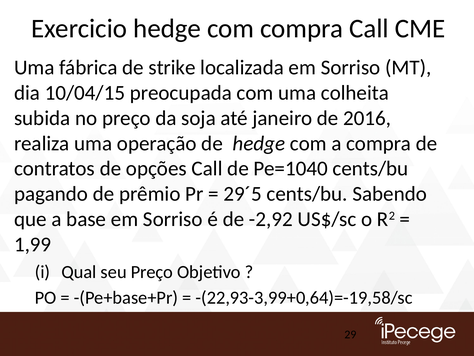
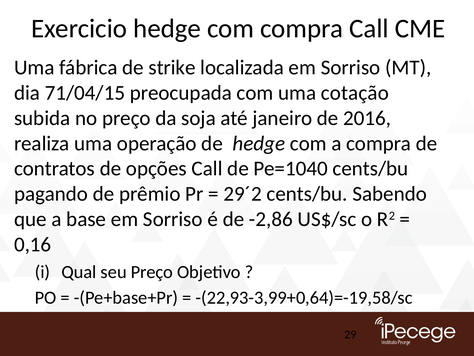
10/04/15: 10/04/15 -> 71/04/15 (85, 93)
colheita: colheita -> cotação (355, 93)
29´5: 29´5 -> 29´2 (243, 194)
-2,92: -2,92 -> -2,86 (271, 219)
1,99: 1,99 -> 0,16 (33, 244)
